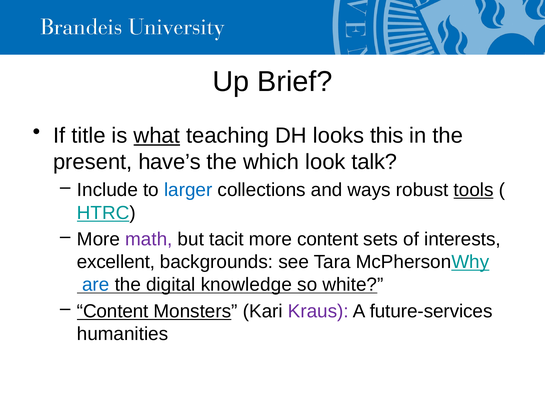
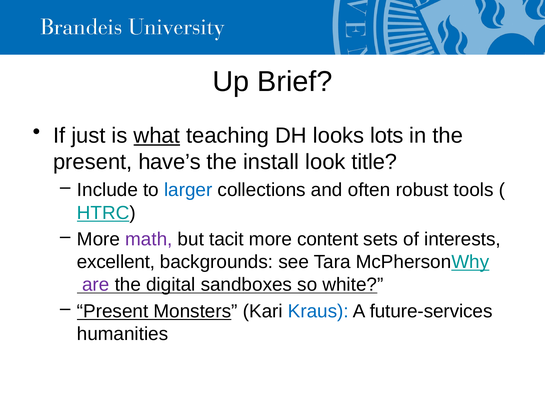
title: title -> just (88, 136)
this: this -> lots (387, 136)
which: which -> install (271, 162)
talk: talk -> title (374, 162)
ways: ways -> often (369, 190)
tools underline: present -> none (474, 190)
are colour: blue -> purple (96, 285)
knowledge: knowledge -> sandboxes (246, 285)
Content: Content -> Present (113, 311)
Kraus colour: purple -> blue (318, 311)
